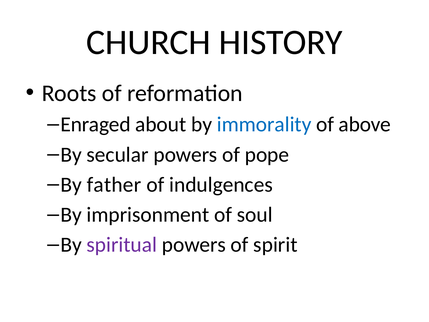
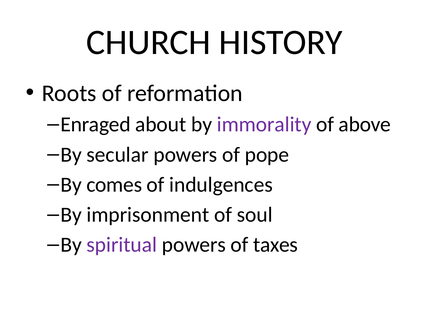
immorality colour: blue -> purple (264, 124)
father: father -> comes (114, 185)
spirit: spirit -> taxes (276, 245)
